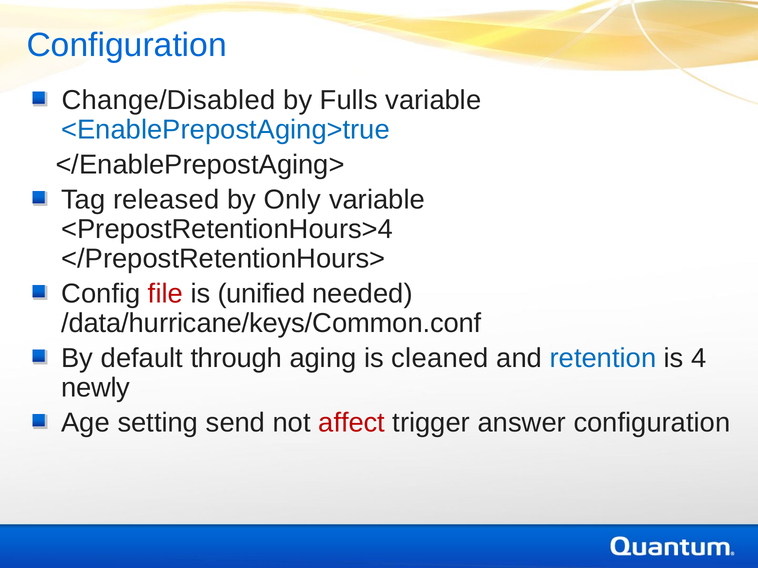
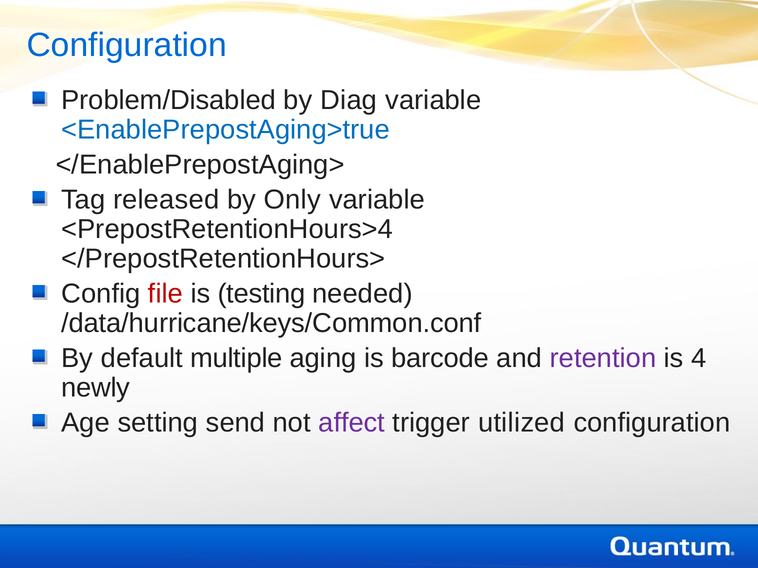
Change/Disabled: Change/Disabled -> Problem/Disabled (169, 101)
Fulls: Fulls -> Diag (349, 101)
unified: unified -> testing (261, 294)
through: through -> multiple (236, 359)
cleaned: cleaned -> barcode (440, 359)
retention colour: blue -> purple (603, 359)
affect colour: red -> purple (352, 423)
answer: answer -> utilized (522, 423)
